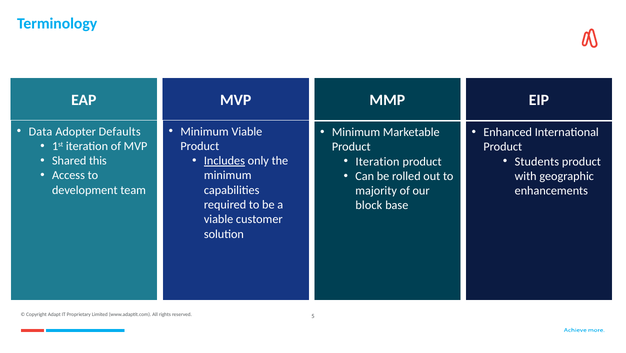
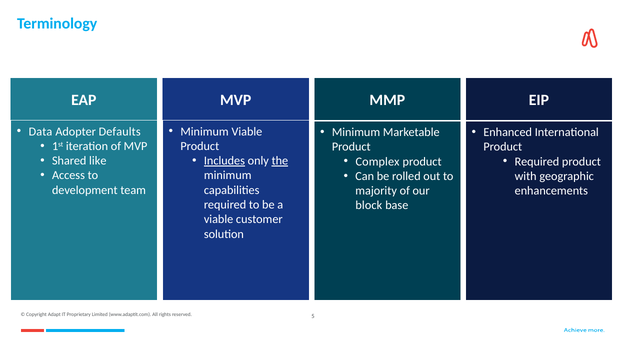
this: this -> like (98, 161)
the underline: none -> present (280, 161)
Iteration: Iteration -> Complex (378, 161)
Students: Students -> Required (537, 161)
